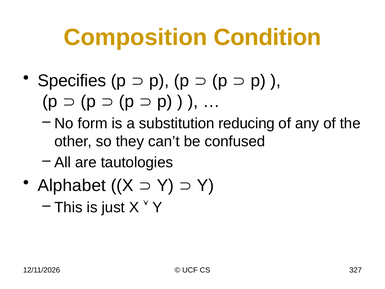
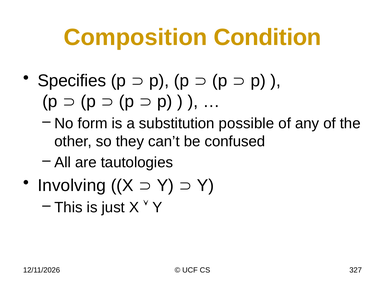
reducing: reducing -> possible (246, 123)
Alphabet: Alphabet -> Involving (72, 185)
